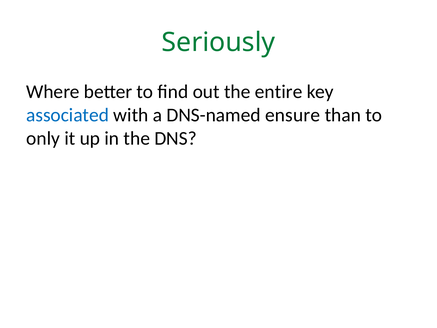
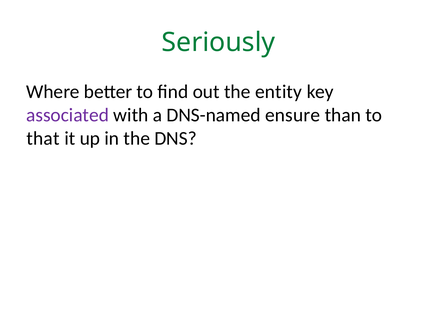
entire: entire -> entity (279, 92)
associated colour: blue -> purple (68, 115)
only: only -> that (43, 138)
